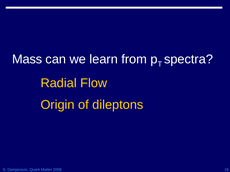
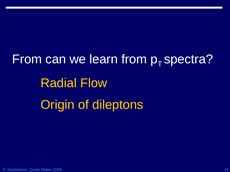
Mass: Mass -> From (27, 59)
